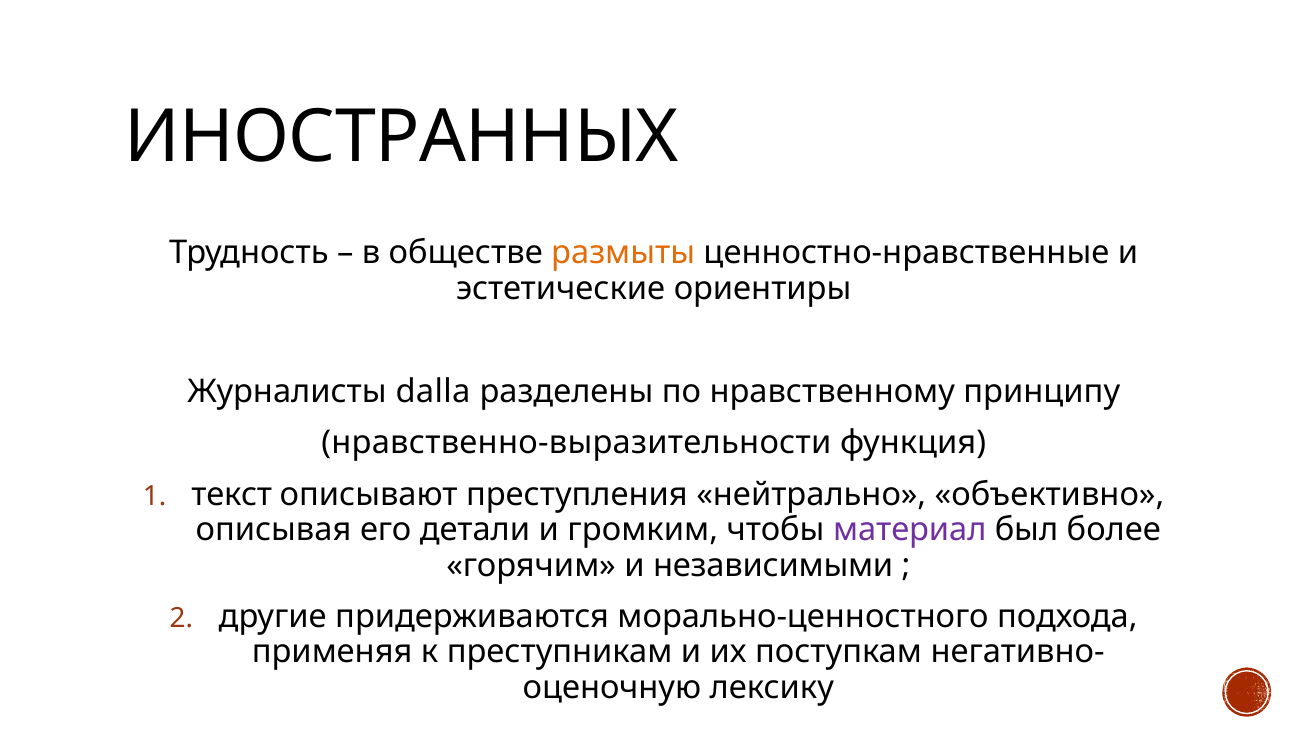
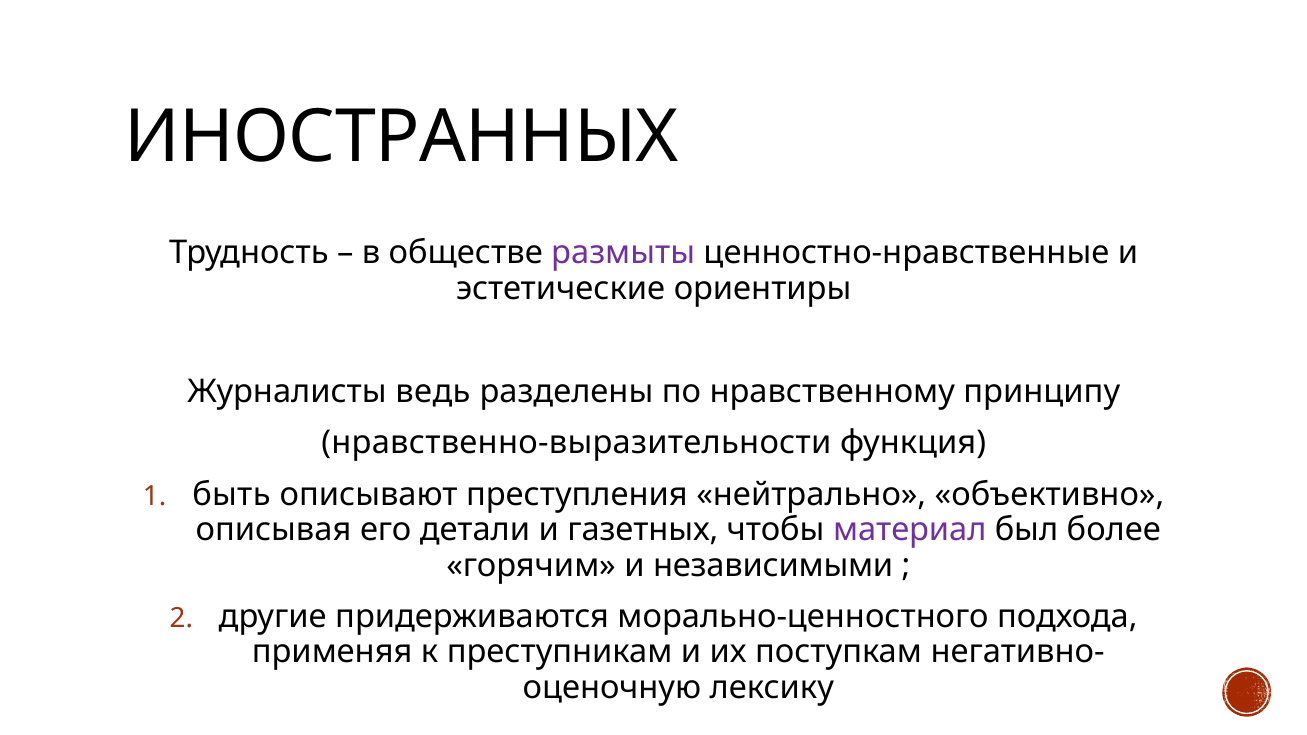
размыты colour: orange -> purple (623, 253)
dalla: dalla -> ведь (433, 392)
текст: текст -> быть (231, 495)
громким: громким -> газетных (643, 530)
